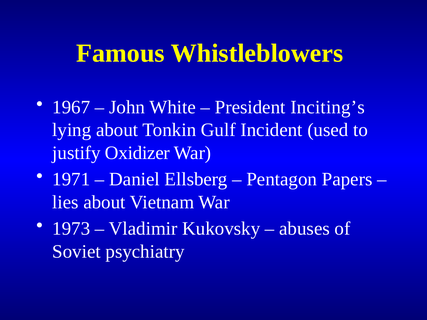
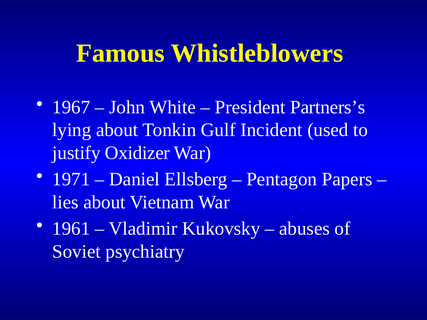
Inciting’s: Inciting’s -> Partners’s (328, 107)
1973: 1973 -> 1961 (71, 229)
